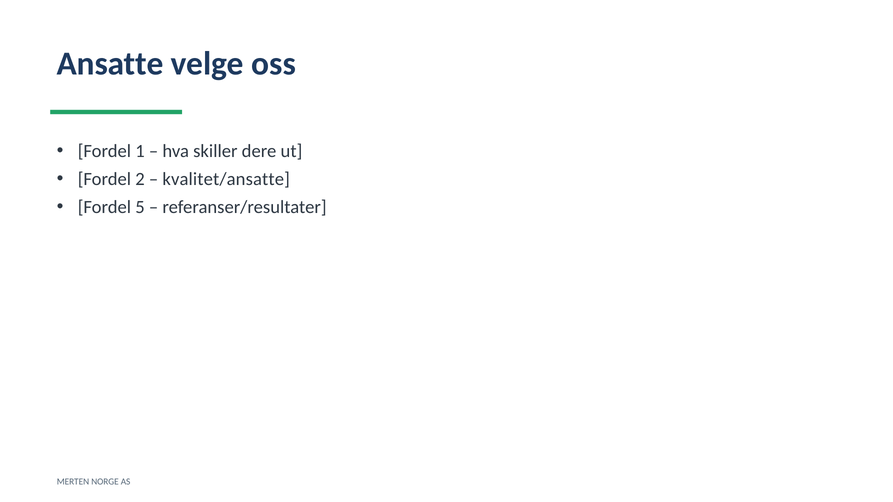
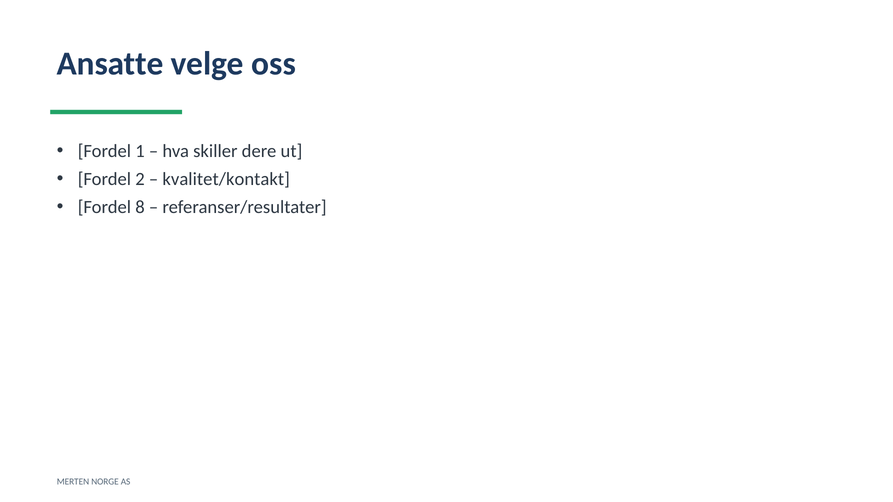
kvalitet/ansatte: kvalitet/ansatte -> kvalitet/kontakt (226, 179)
5: 5 -> 8 (140, 207)
